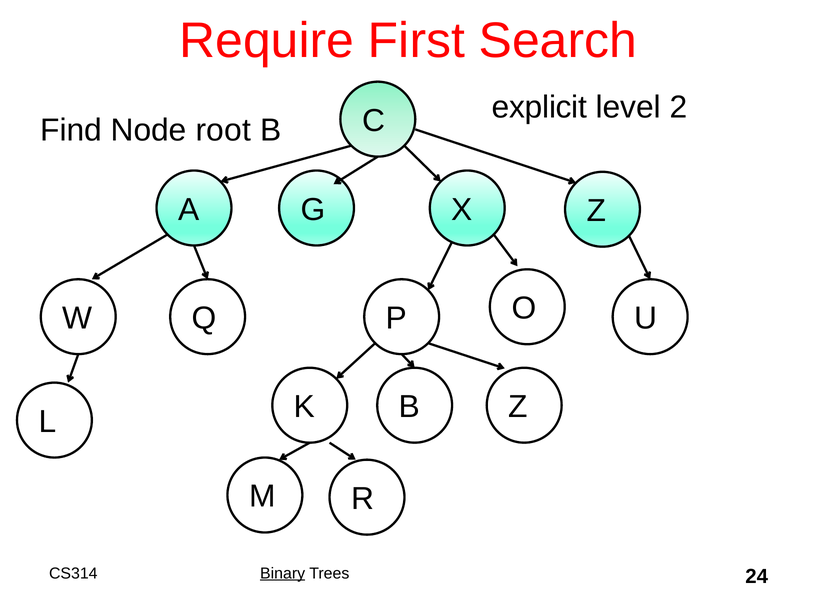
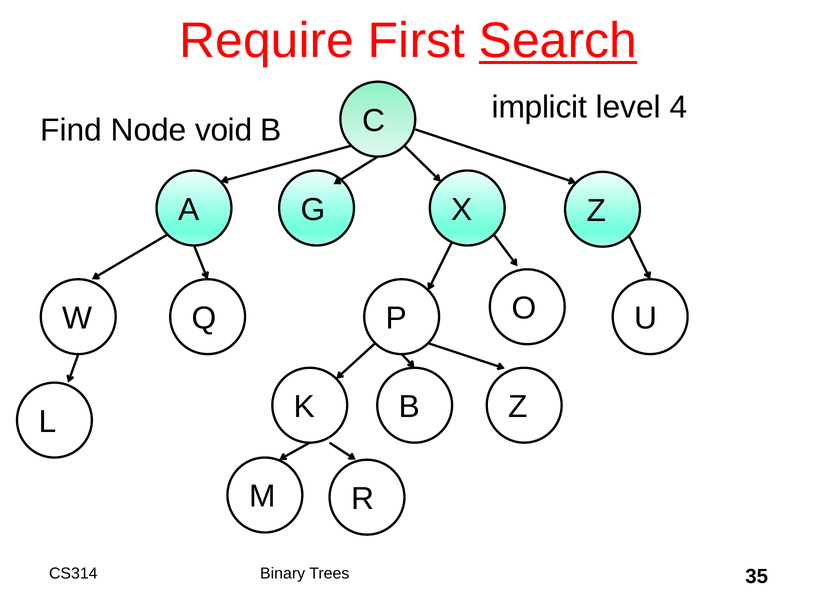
Search underline: none -> present (558, 41)
explicit: explicit -> implicit (539, 107)
2: 2 -> 4 (678, 107)
root: root -> void (224, 130)
Binary underline: present -> none (283, 573)
24: 24 -> 35 (757, 576)
